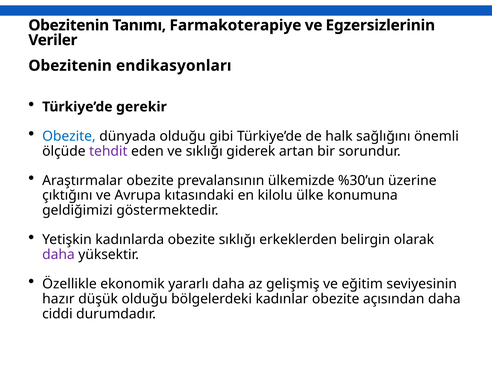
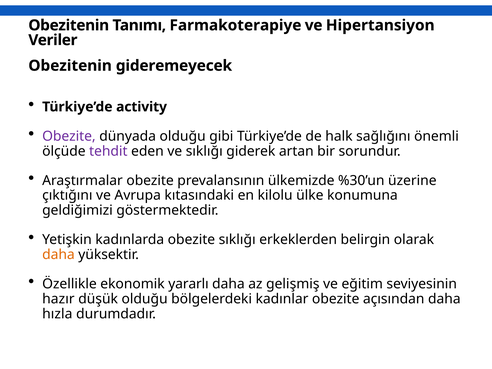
Egzersizlerinin: Egzersizlerinin -> Hipertansiyon (380, 25)
endikasyonları: endikasyonları -> gideremeyecek (174, 66)
gerekir: gerekir -> activity (142, 107)
Obezite colour: blue -> purple (69, 136)
daha colour: purple -> orange (58, 255)
ciddi: ciddi -> hızla (57, 314)
